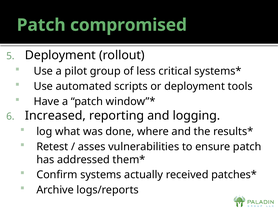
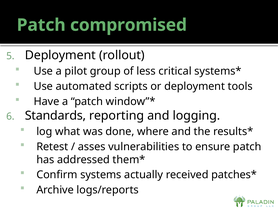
Increased: Increased -> Standards (55, 115)
